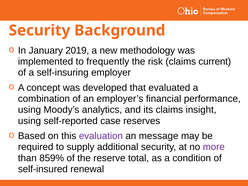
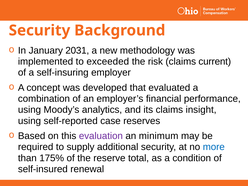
2019: 2019 -> 2031 (77, 51)
frequently: frequently -> exceeded (108, 62)
message: message -> minimum (159, 136)
more colour: purple -> blue (214, 147)
859%: 859% -> 175% (52, 158)
